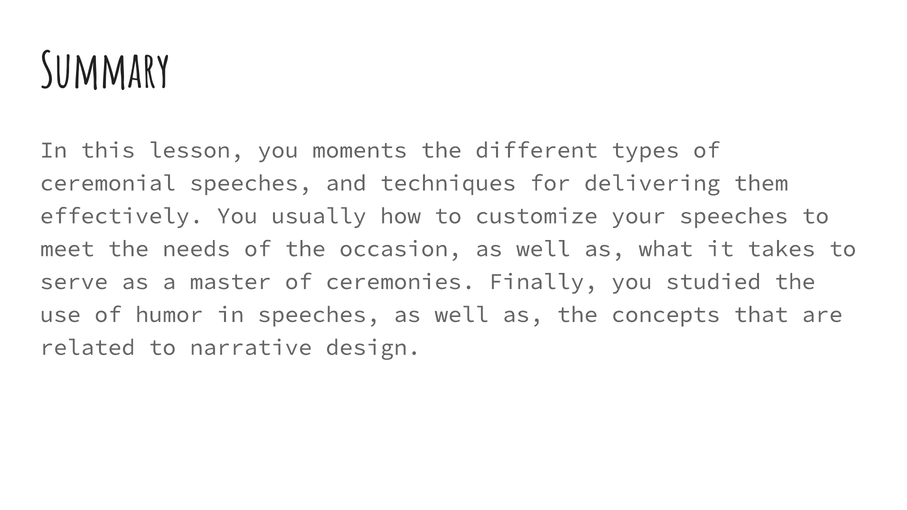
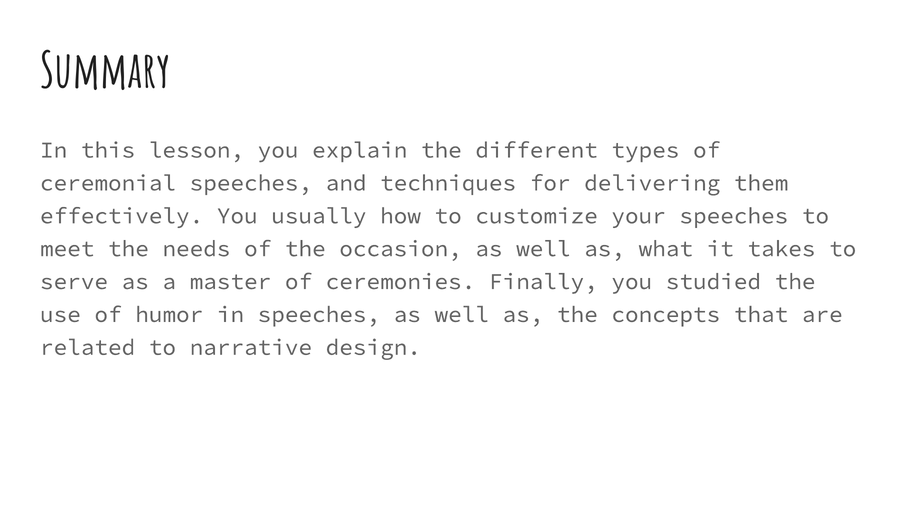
moments: moments -> explain (360, 150)
